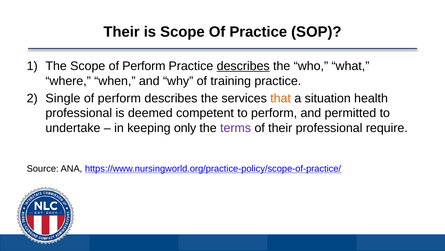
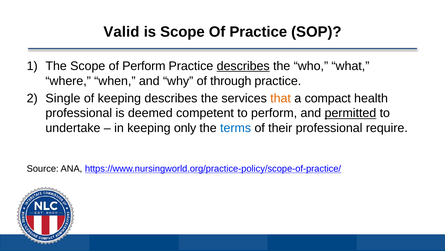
Their: Their -> Valid (121, 32)
training: training -> through (231, 81)
perform: perform -> keeping (119, 98)
situation: situation -> compact (328, 98)
permitted underline: none -> present (350, 113)
terms colour: purple -> blue (236, 128)
